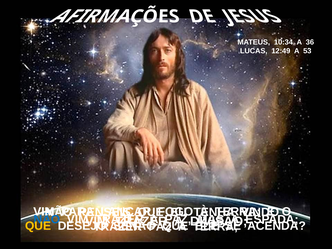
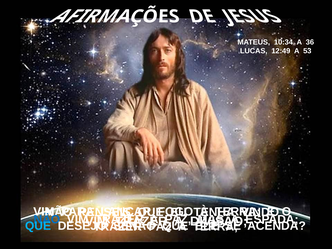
QUE colour: yellow -> light blue (38, 226)
